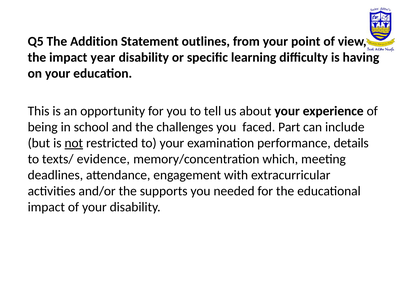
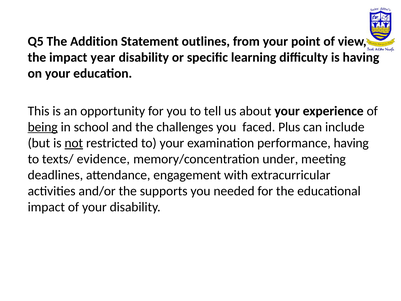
being underline: none -> present (43, 127)
Part: Part -> Plus (289, 127)
performance details: details -> having (351, 143)
which: which -> under (280, 159)
